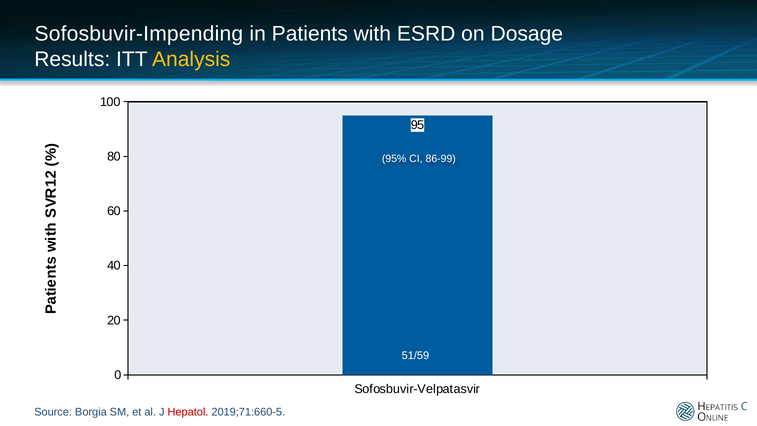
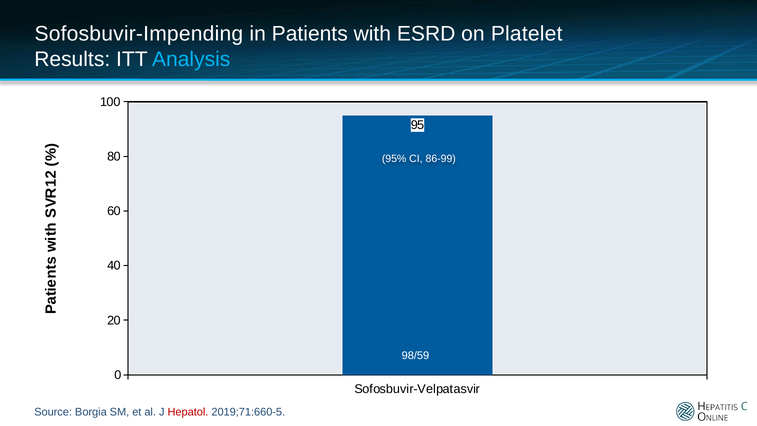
Dosage: Dosage -> Platelet (527, 34)
Analysis colour: yellow -> light blue (191, 59)
51/59: 51/59 -> 98/59 (415, 356)
